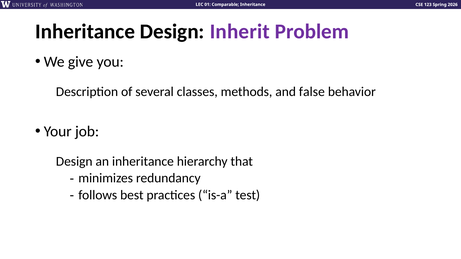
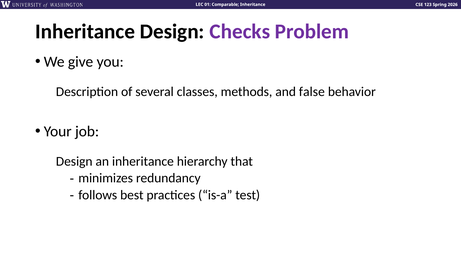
Inherit: Inherit -> Checks (240, 32)
